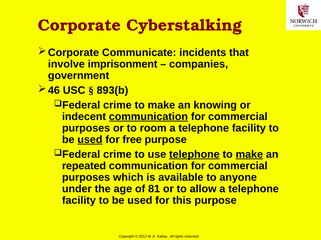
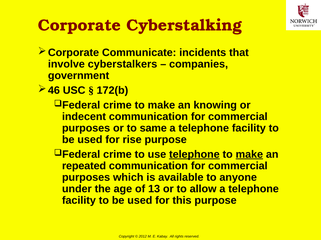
imprisonment: imprisonment -> cyberstalkers (123, 64)
893(b: 893(b -> 172(b (112, 91)
communication underline: present -> none (148, 117)
room: room -> same (153, 128)
used underline: present -> none (90, 140)
free: free -> rise (132, 140)
of 81: 81 -> 13 (154, 189)
